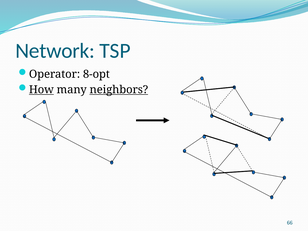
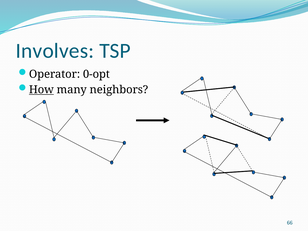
Network: Network -> Involves (55, 51)
8-opt: 8-opt -> 0-opt (96, 74)
neighbors underline: present -> none (119, 90)
